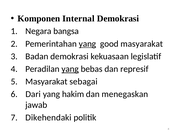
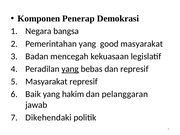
Internal: Internal -> Penerap (78, 19)
yang underline: present -> none (87, 44)
Badan demokrasi: demokrasi -> mencegah (69, 56)
Masyarakat sebagai: sebagai -> represif (84, 82)
Dari: Dari -> Baik (33, 94)
menegaskan: menegaskan -> pelanggaran (125, 94)
